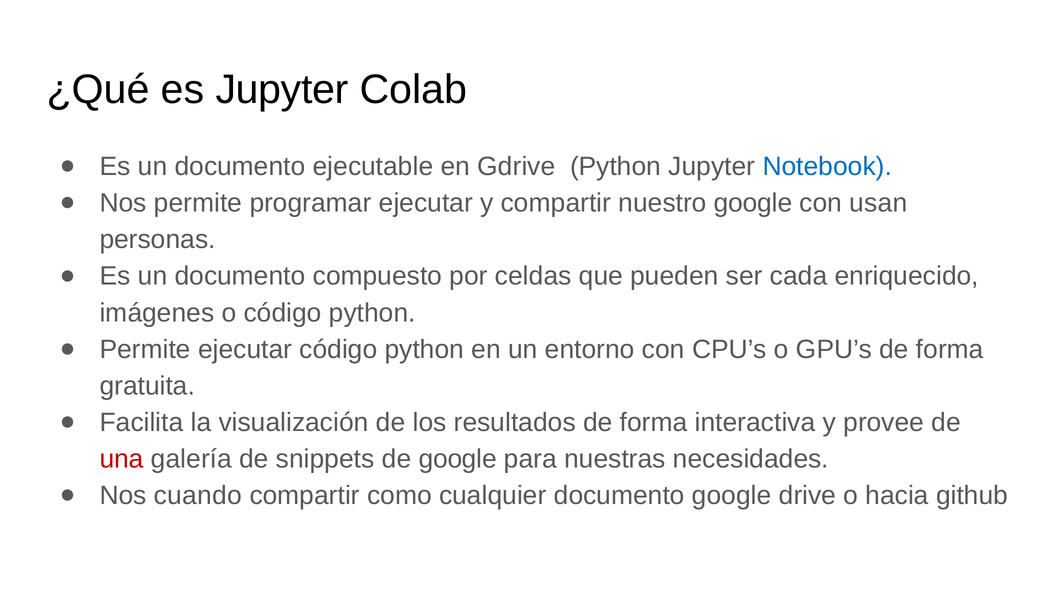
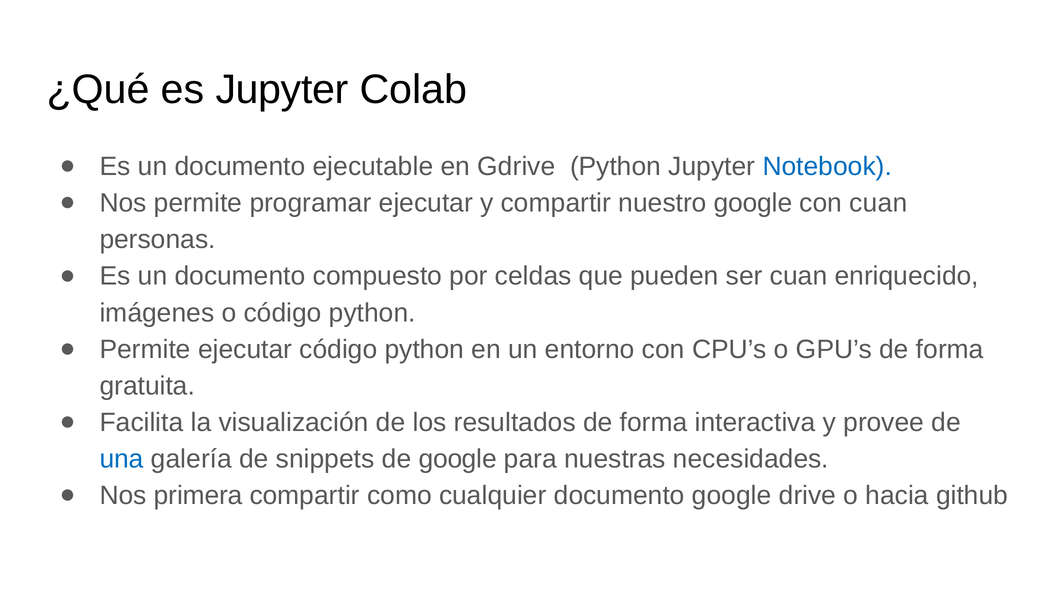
con usan: usan -> cuan (879, 203)
ser cada: cada -> cuan (799, 276)
una colour: red -> blue (122, 459)
cuando: cuando -> primera (198, 495)
